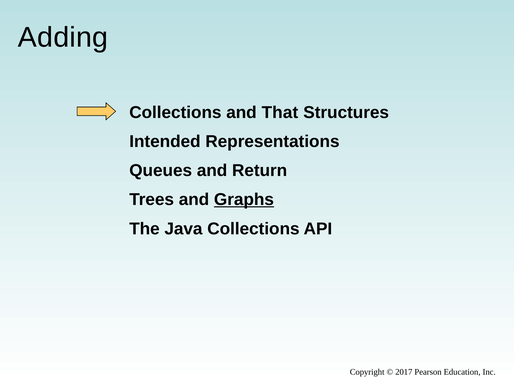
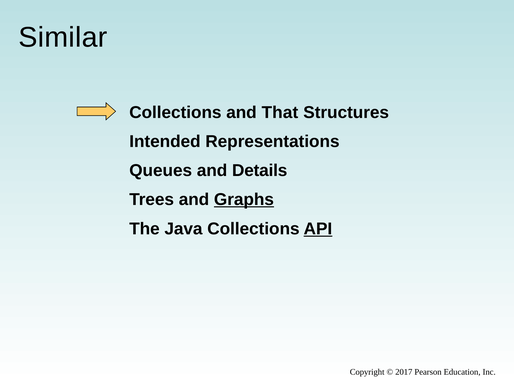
Adding: Adding -> Similar (63, 38)
Return: Return -> Details (260, 171)
API underline: none -> present (318, 229)
